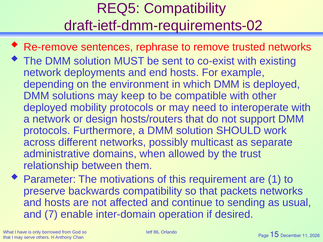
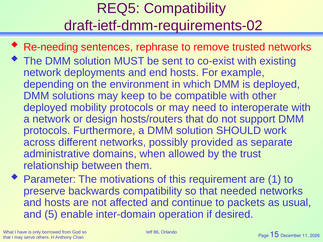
Re-remove: Re-remove -> Re-needing (51, 47)
multicast: multicast -> provided (212, 142)
packets: packets -> needed (239, 191)
sending: sending -> packets (246, 203)
7: 7 -> 5 (51, 214)
